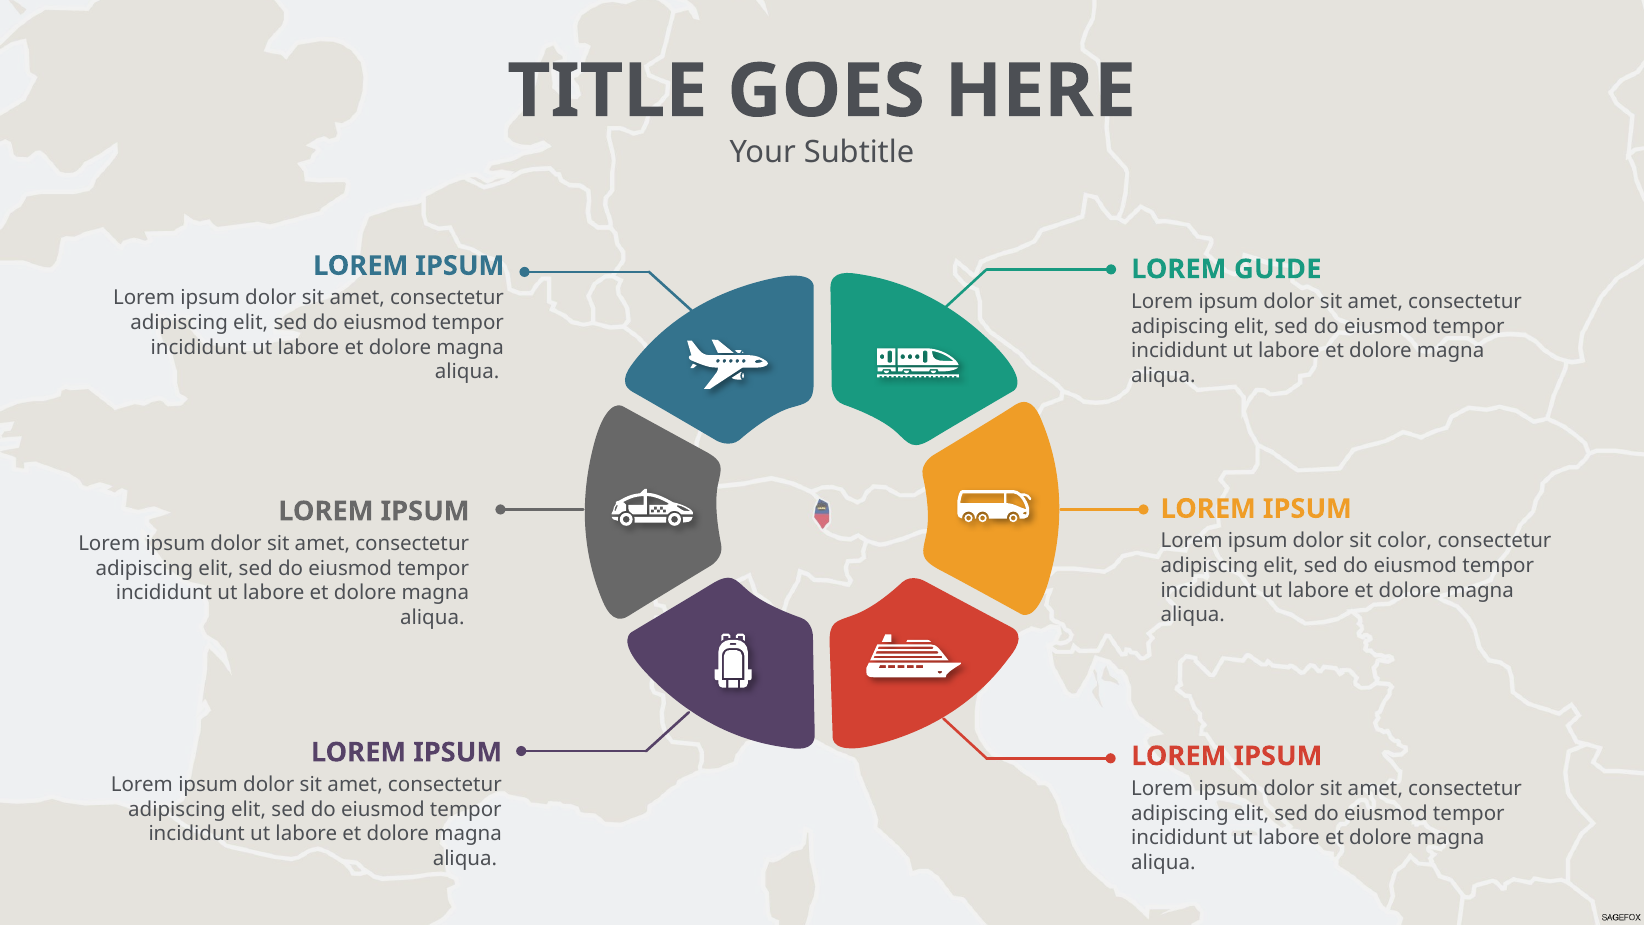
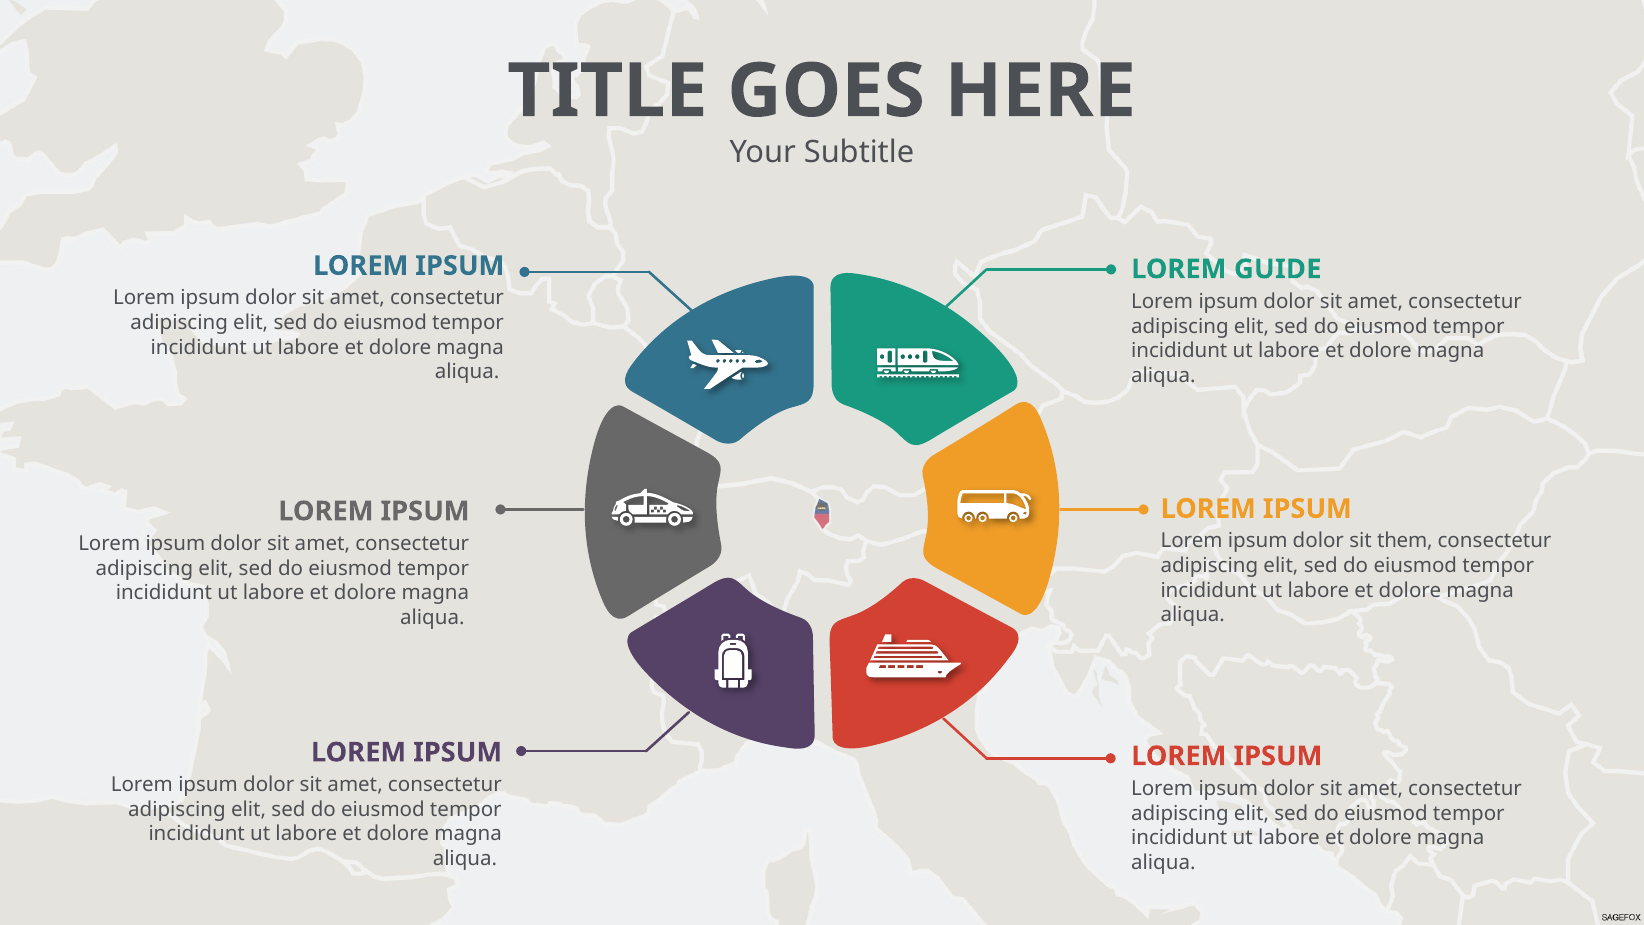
color: color -> them (1405, 541)
